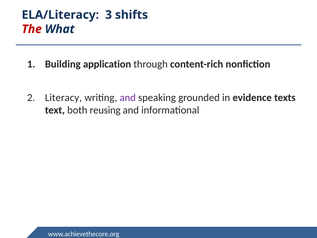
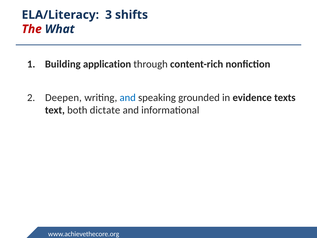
Literacy: Literacy -> Deepen (63, 97)
and colour: purple -> blue (128, 97)
reusing: reusing -> dictate (105, 110)
